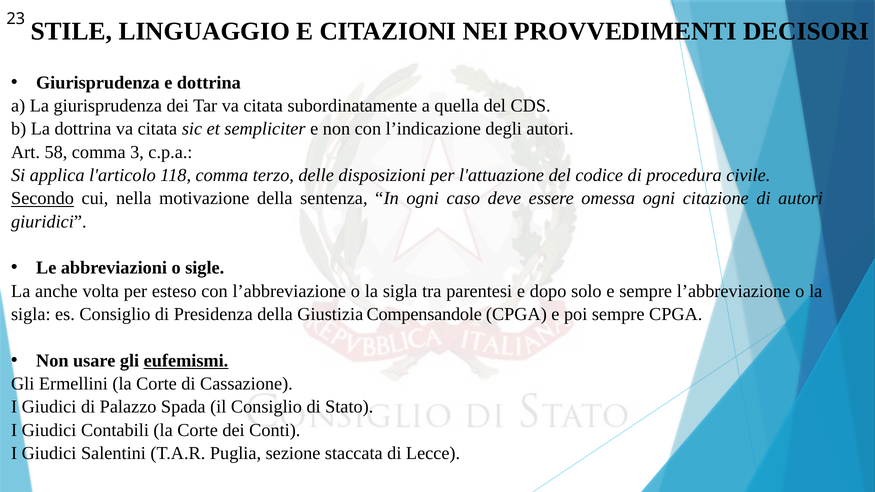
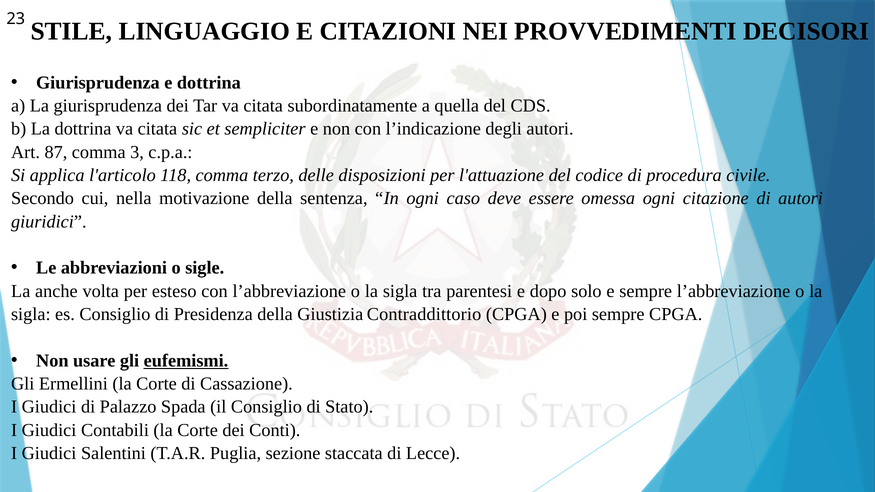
58: 58 -> 87 (56, 152)
Secondo underline: present -> none (43, 199)
Compensandole: Compensandole -> Contraddittorio (424, 314)
